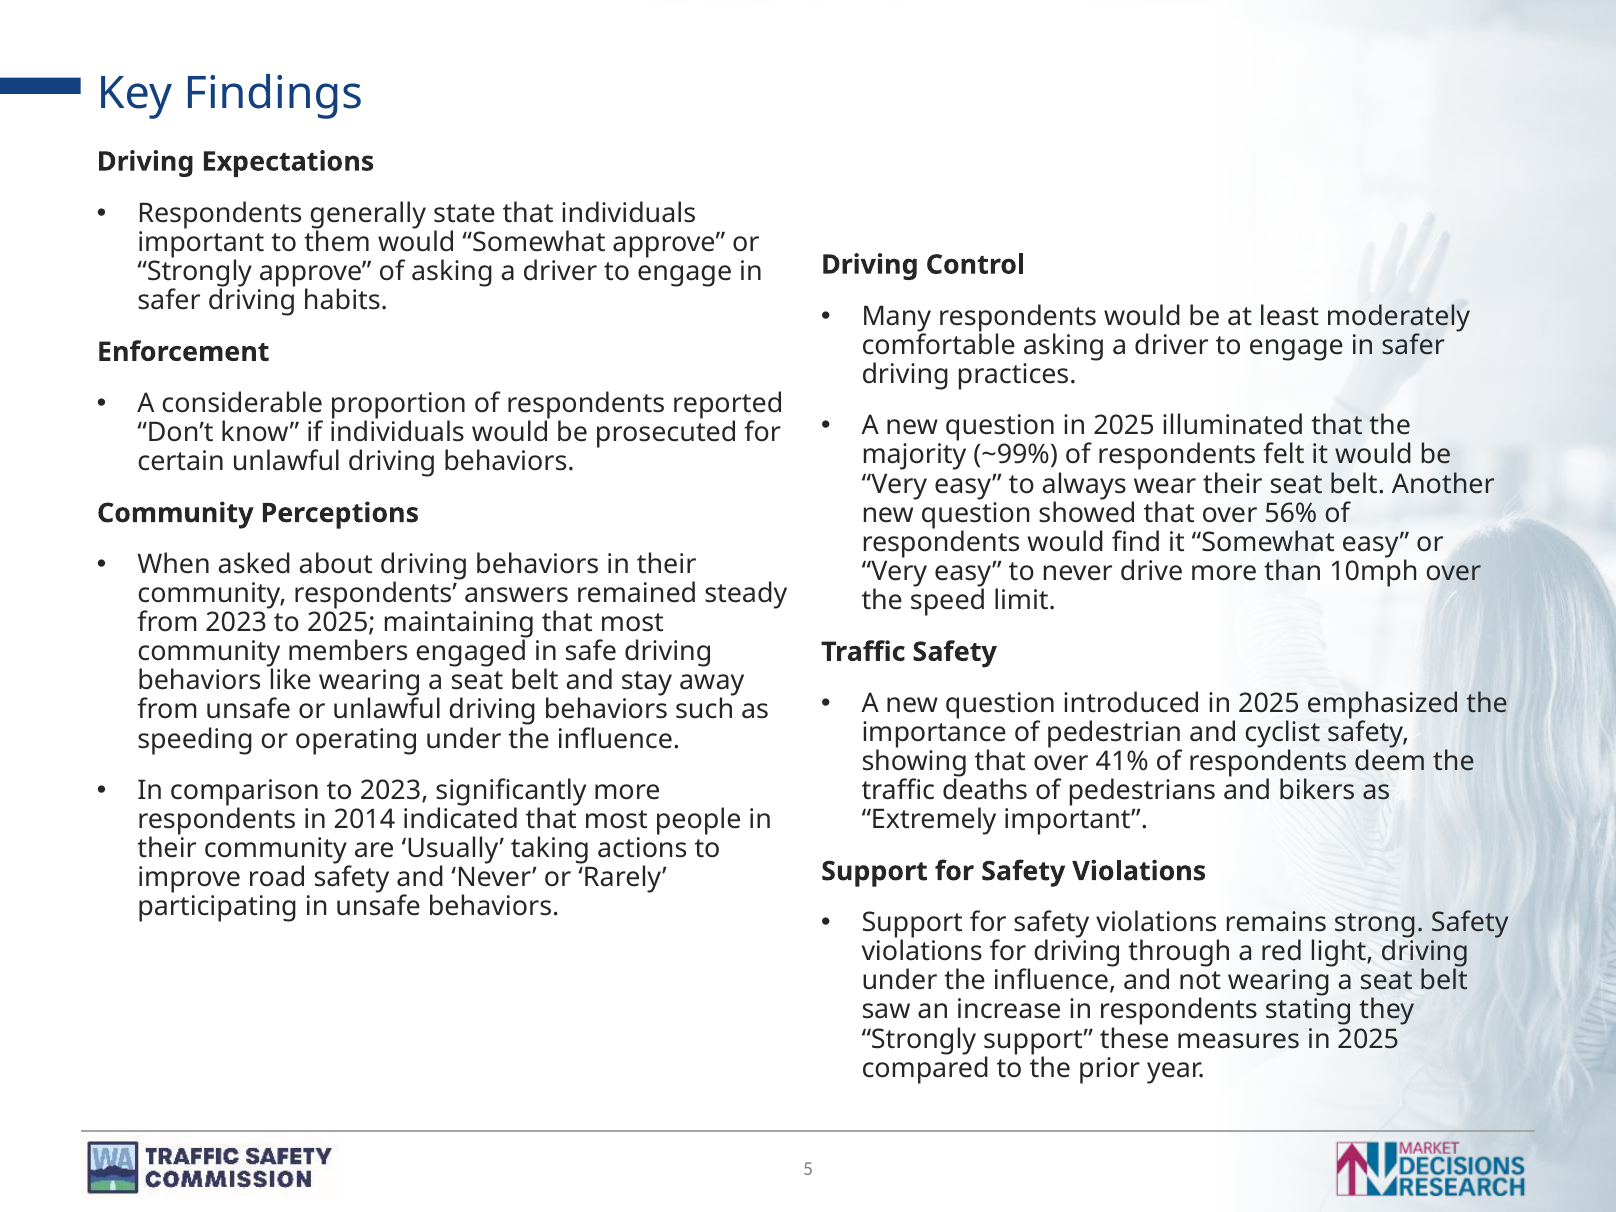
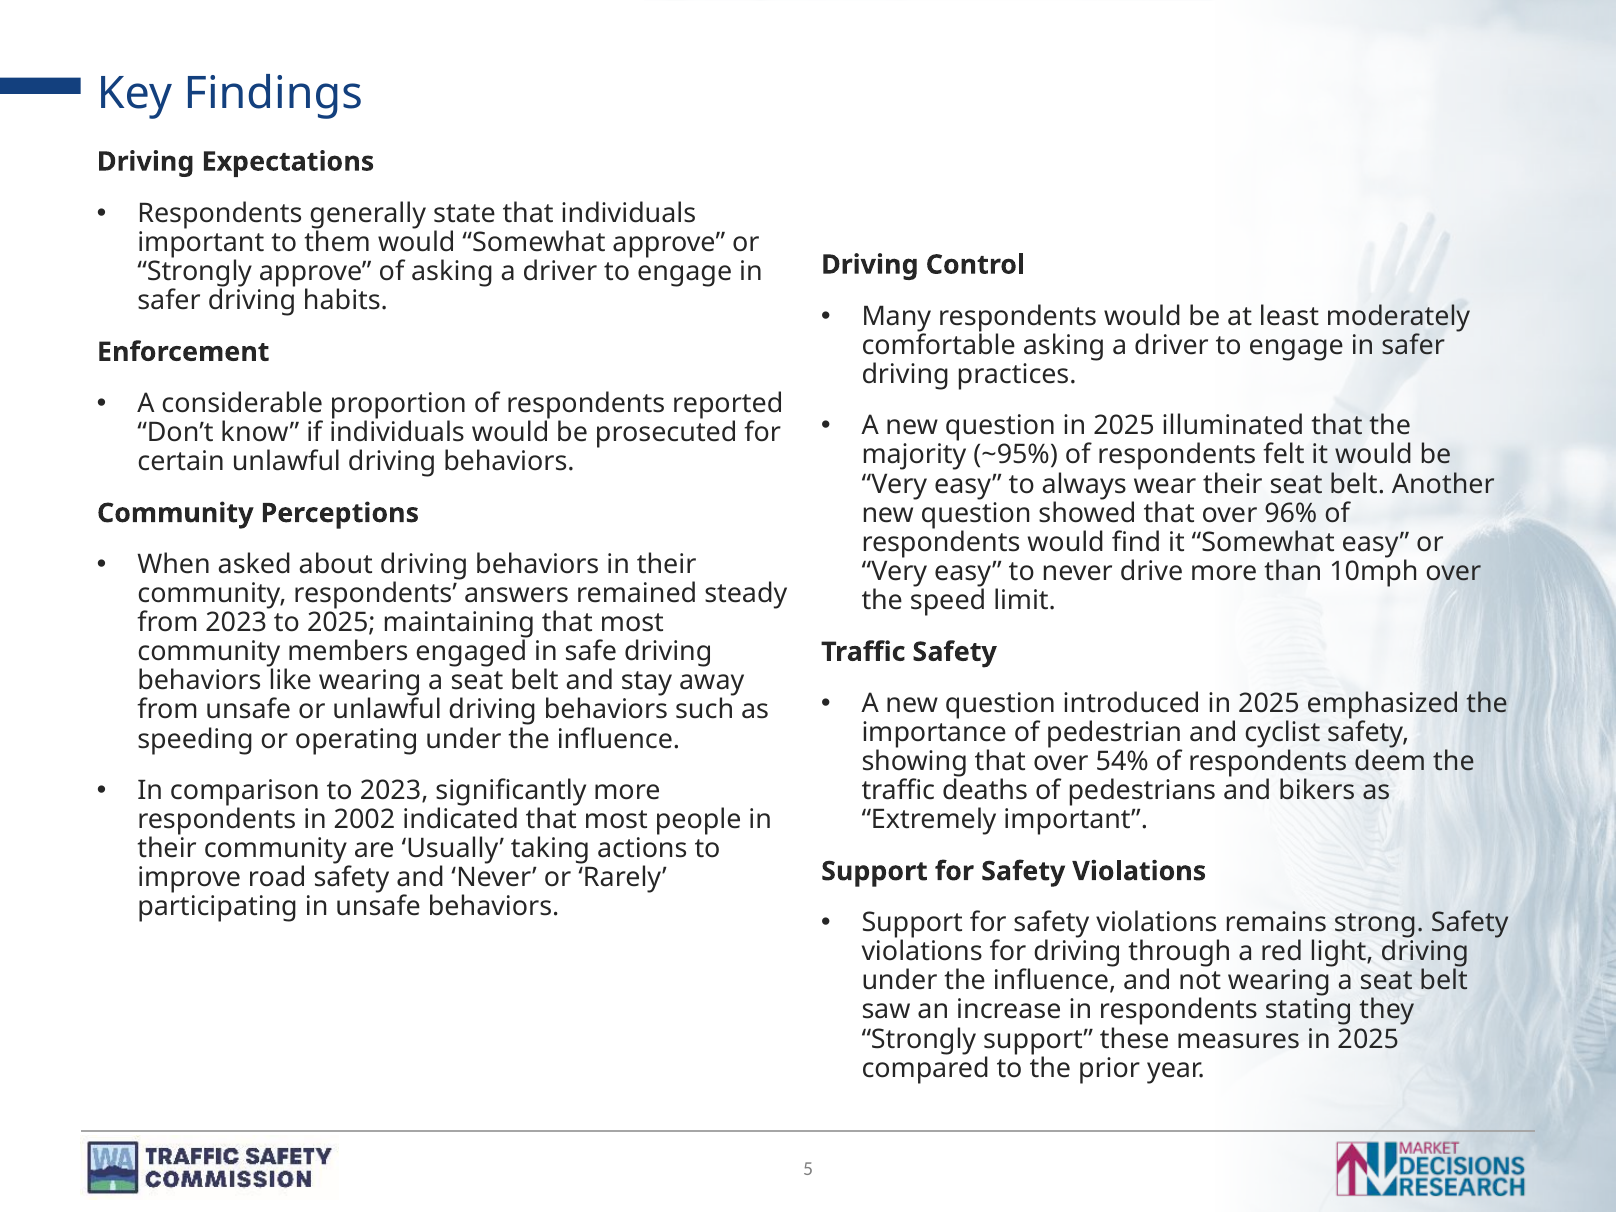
~99%: ~99% -> ~95% (1016, 455)
56%: 56% -> 96% (1291, 513)
41%: 41% -> 54% (1122, 762)
2014: 2014 -> 2002 (364, 820)
